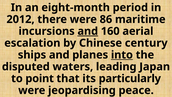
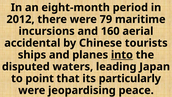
86: 86 -> 79 (106, 19)
and underline: present -> none (88, 31)
escalation: escalation -> accidental (32, 43)
century: century -> tourists (146, 43)
